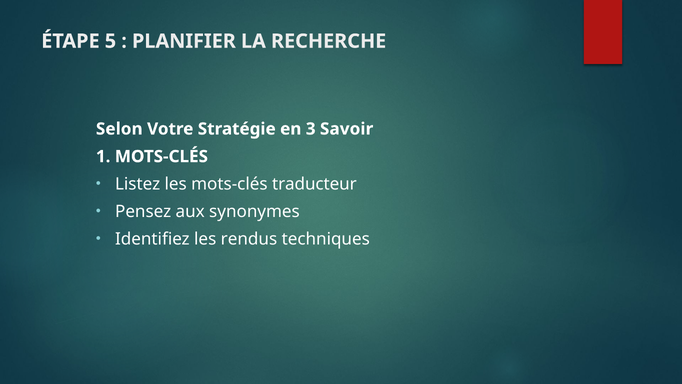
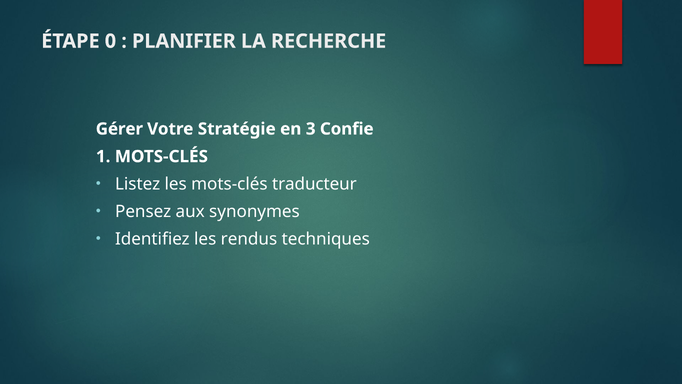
5: 5 -> 0 (110, 41)
Selon: Selon -> Gérer (119, 129)
Savoir: Savoir -> Confie (347, 129)
